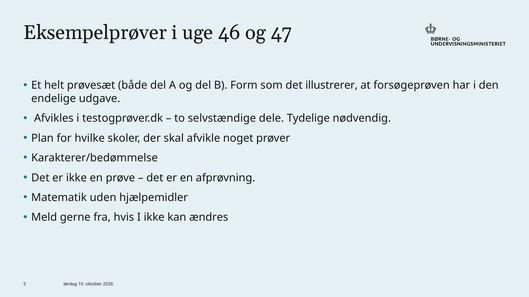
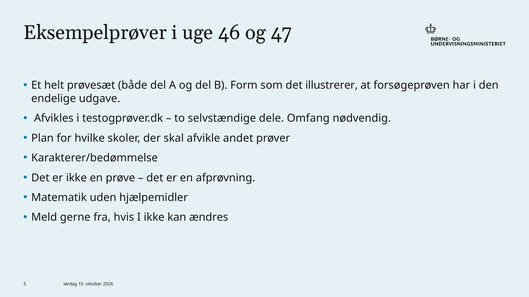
Tydelige: Tydelige -> Omfang (308, 119)
noget: noget -> andet (238, 138)
